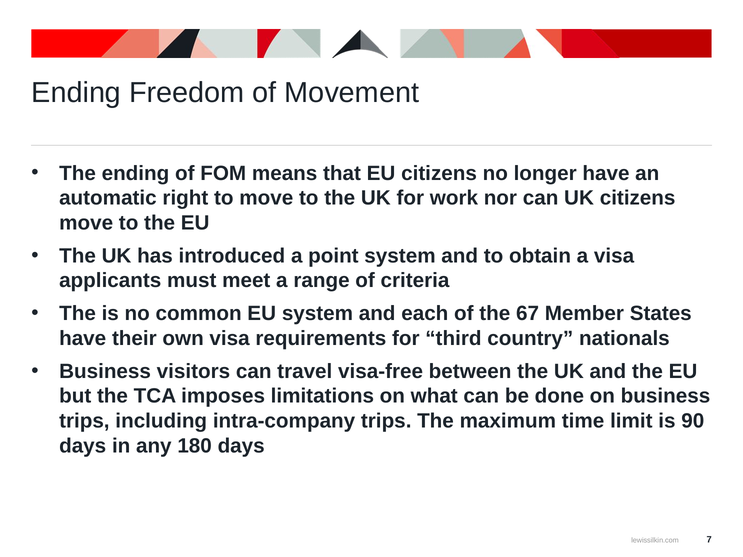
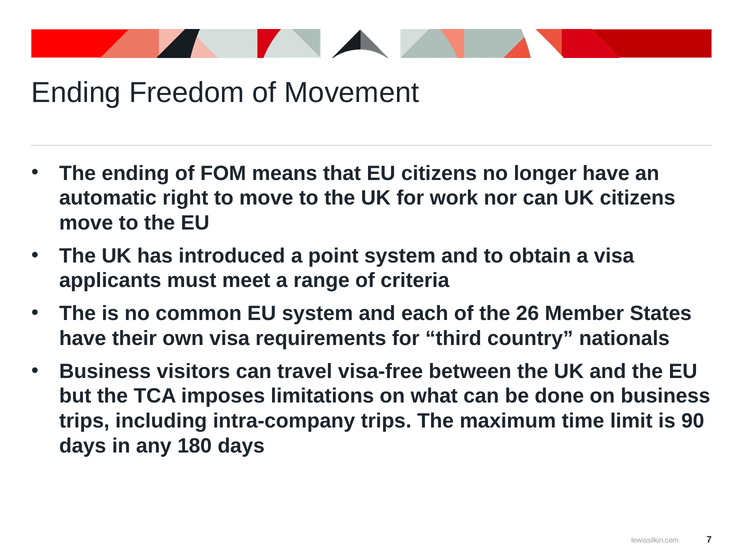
67: 67 -> 26 (528, 314)
